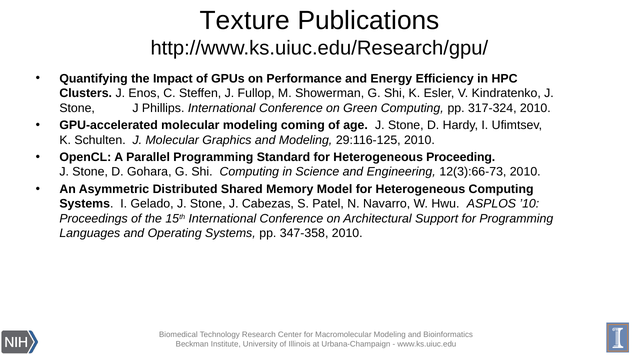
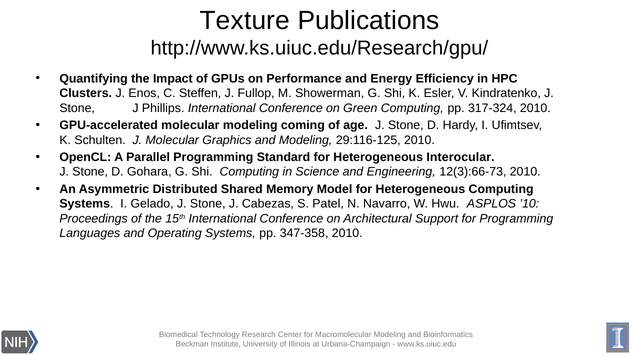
Proceeding: Proceeding -> Interocular (461, 157)
